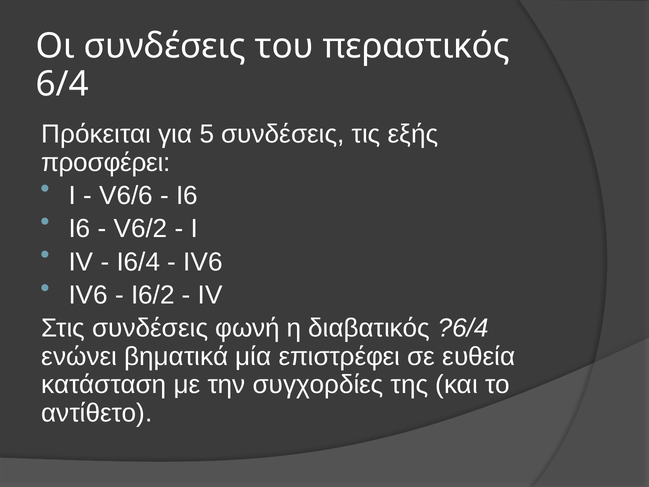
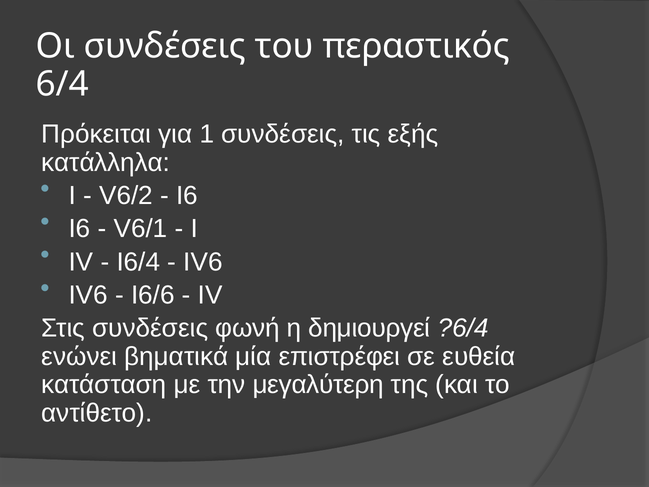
5: 5 -> 1 (207, 134)
προσφέρει: προσφέρει -> κατάλληλα (106, 163)
V6/6: V6/6 -> V6/2 (126, 196)
V6/2: V6/2 -> V6/1 (141, 229)
I6/2: I6/2 -> I6/6 (153, 295)
διαβατικός: διαβατικός -> δημιουργεί (369, 328)
συγχορδίες: συγχορδίες -> μεγαλύτερη (318, 384)
